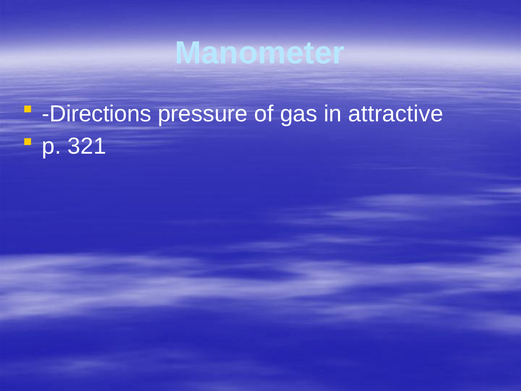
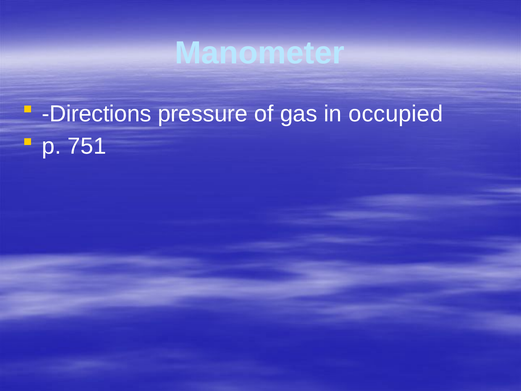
attractive: attractive -> occupied (396, 114)
321: 321 -> 751 (87, 146)
